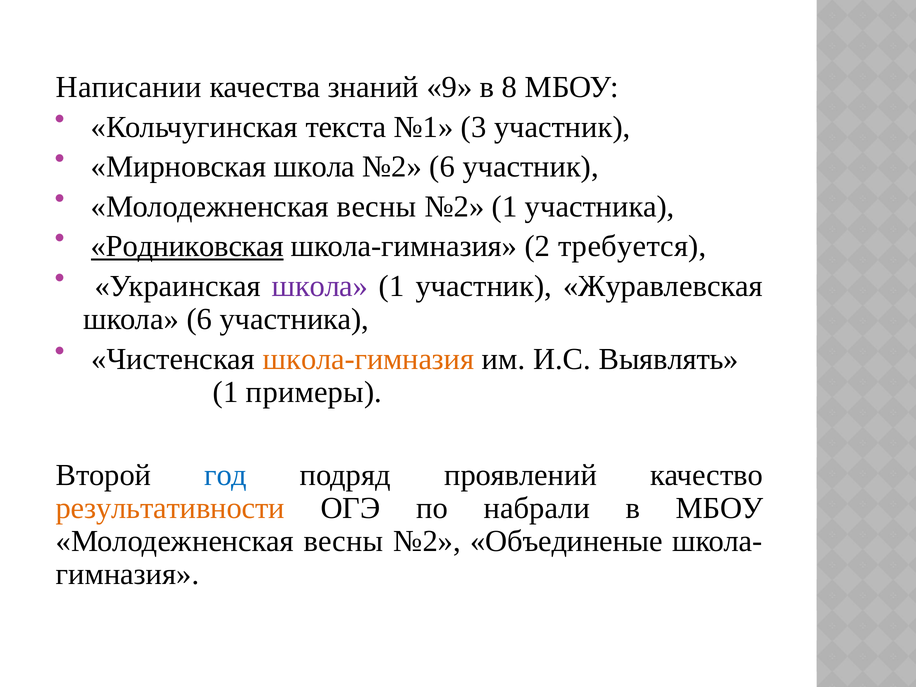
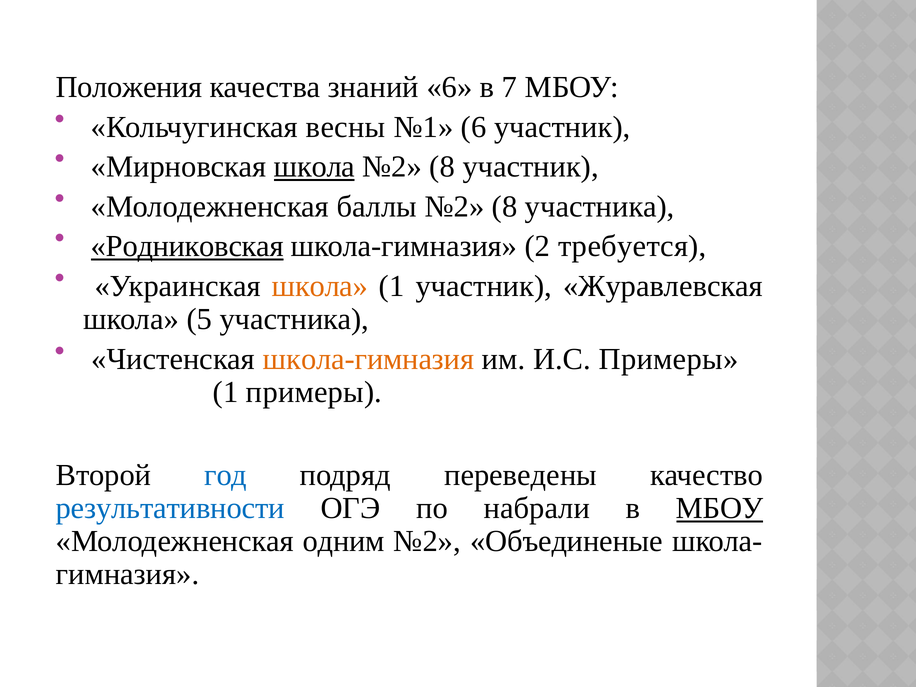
Написании: Написании -> Положения (129, 87)
знаний 9: 9 -> 6 (449, 87)
8: 8 -> 7 (510, 87)
текста: текста -> весны (346, 127)
№1 3: 3 -> 6 (474, 127)
школа underline: none -> present (314, 167)
6: 6 -> 8 (442, 167)
весны: весны -> баллы (377, 207)
1: 1 -> 8 (505, 207)
школа colour: purple -> orange (320, 286)
школа 6: 6 -> 5 (199, 319)
И.С Выявлять: Выявлять -> Примеры (669, 359)
проявлений: проявлений -> переведены (521, 475)
результативности colour: orange -> blue (170, 508)
МБОУ underline: none -> present (720, 508)
весны: весны -> одним (344, 541)
